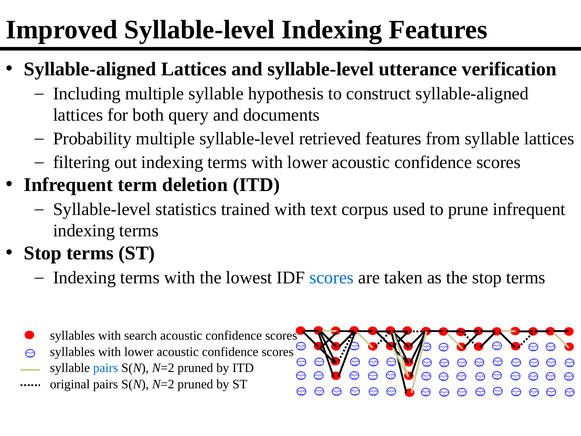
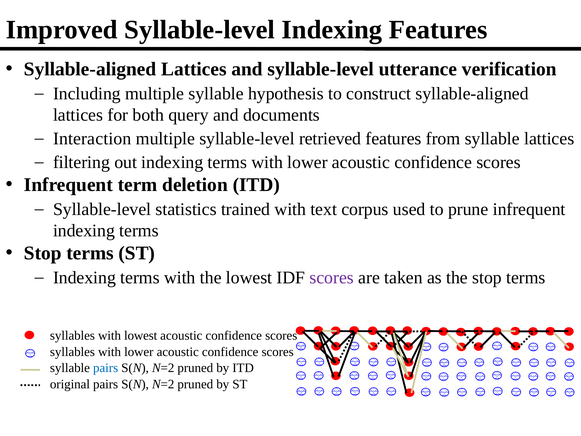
Probability: Probability -> Interaction (92, 139)
scores colour: blue -> purple (332, 278)
with search: search -> lowest (141, 335)
